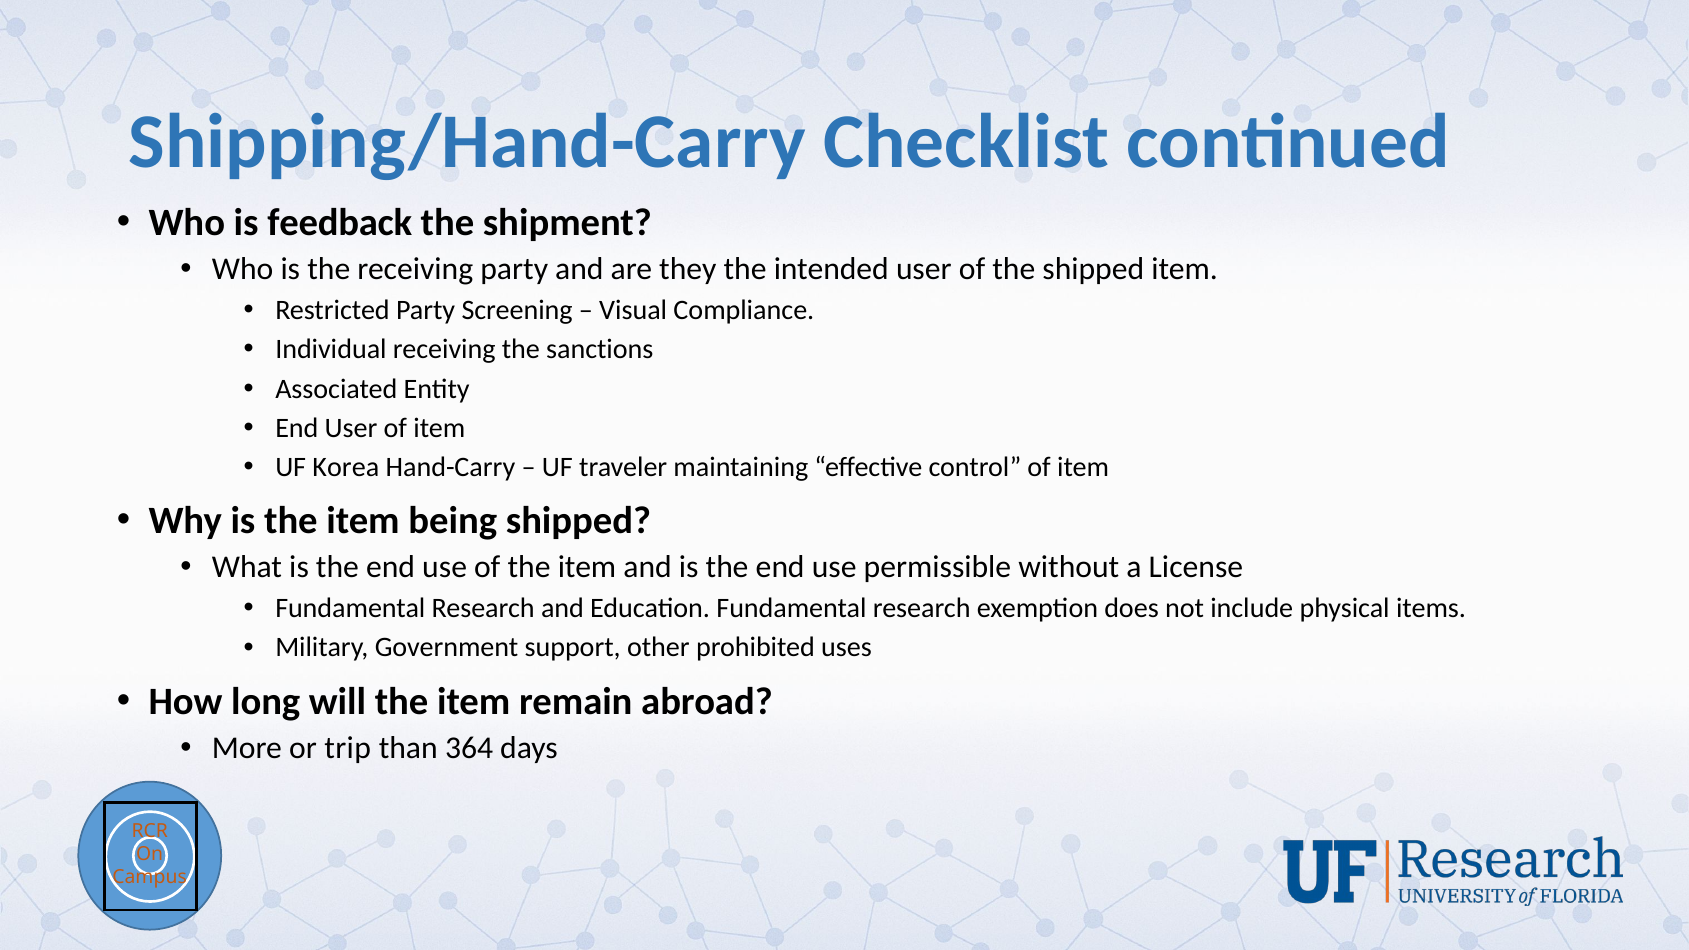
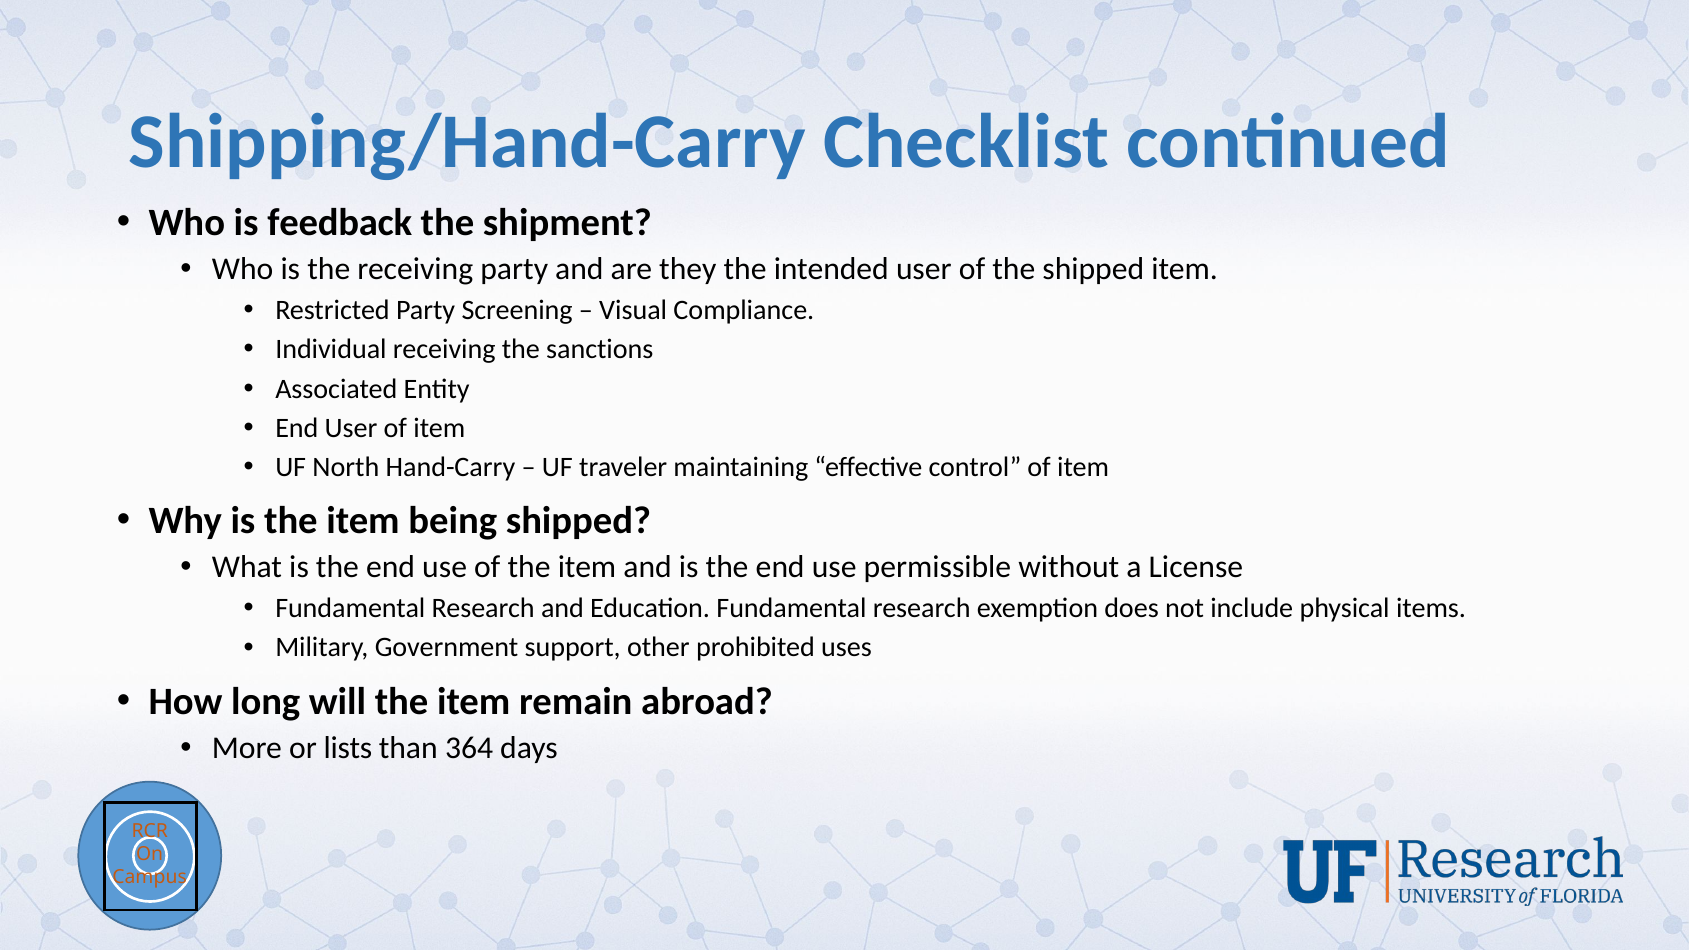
Korea: Korea -> North (346, 467)
trip: trip -> lists (348, 748)
